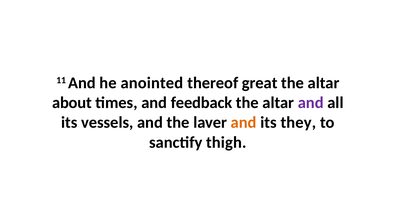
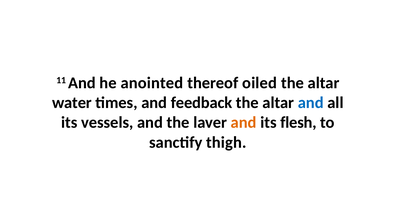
great: great -> oiled (260, 83)
about: about -> water (72, 103)
and colour: purple -> blue (311, 103)
they: they -> flesh (298, 122)
